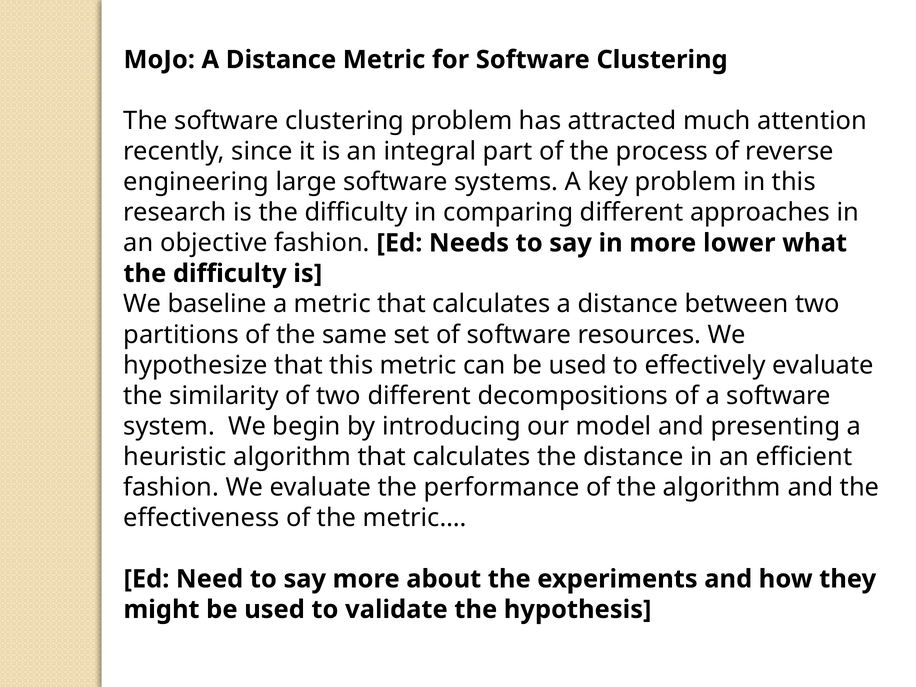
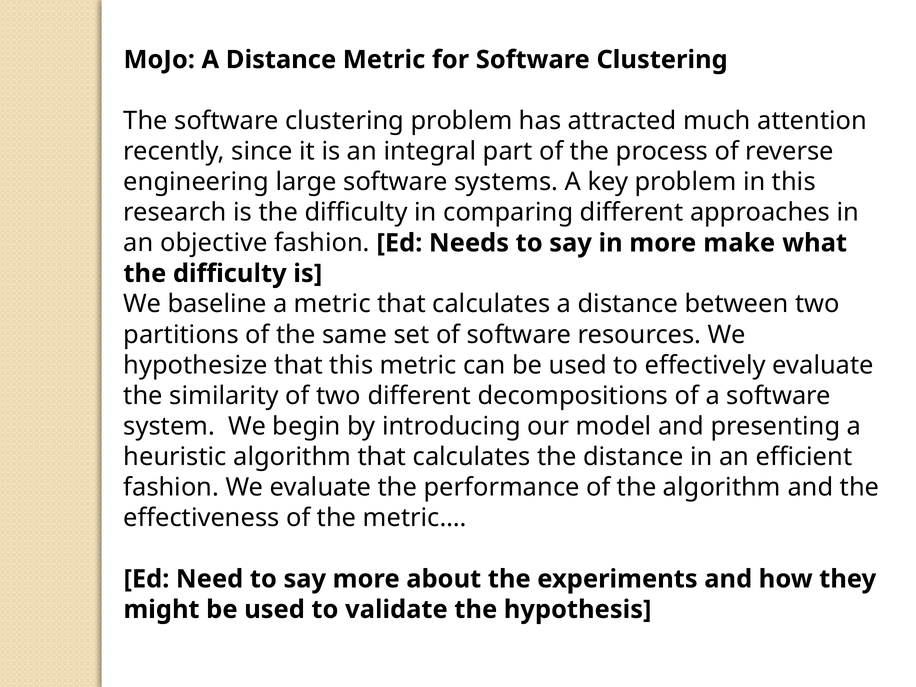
lower: lower -> make (739, 243)
